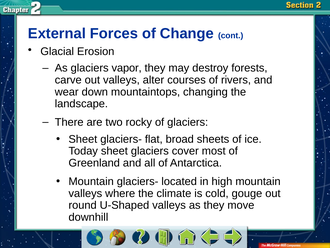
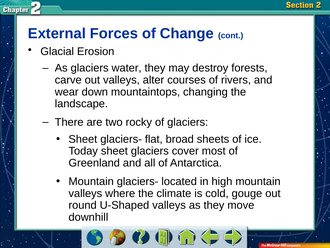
vapor: vapor -> water (127, 68)
